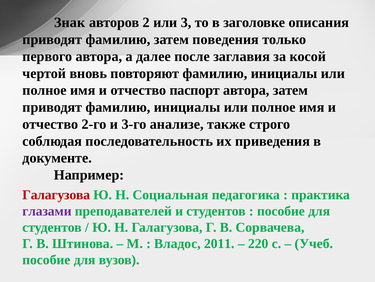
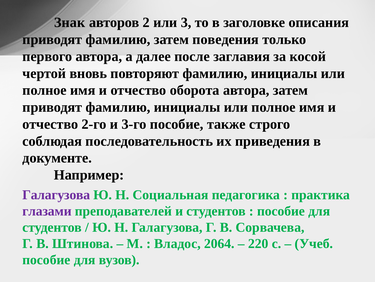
паспорт: паспорт -> оборота (195, 90)
3-го анализе: анализе -> пособие (177, 124)
Галагузова colour: red -> purple (56, 194)
2011: 2011 -> 2064 (219, 243)
